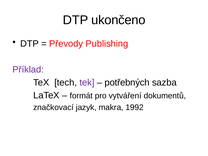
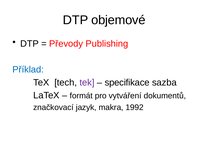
ukončeno: ukončeno -> objemové (118, 20)
Příklad colour: purple -> blue (28, 70)
potřebných: potřebných -> specifikace (127, 82)
